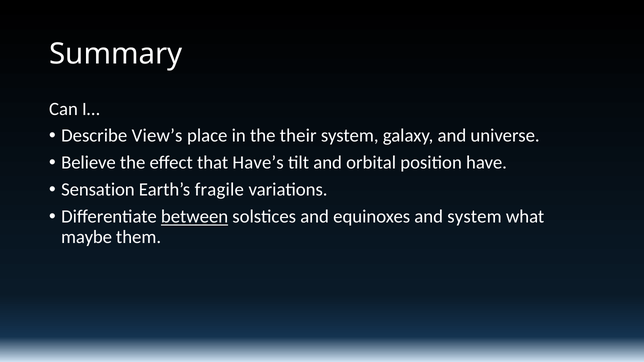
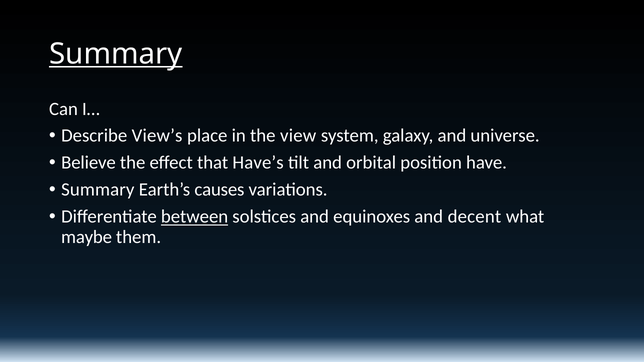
Summary underline: none -> present (116, 54)
their: their -> view (298, 136)
Sensation: Sensation -> Summary (98, 190)
fragile: fragile -> causes (219, 190)
and system: system -> decent (474, 217)
